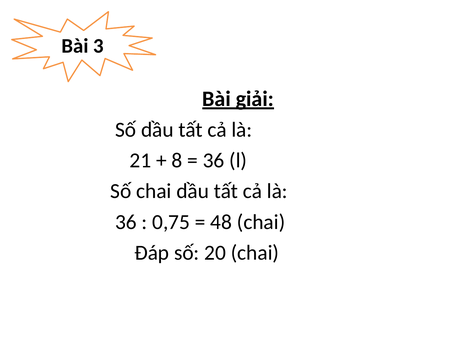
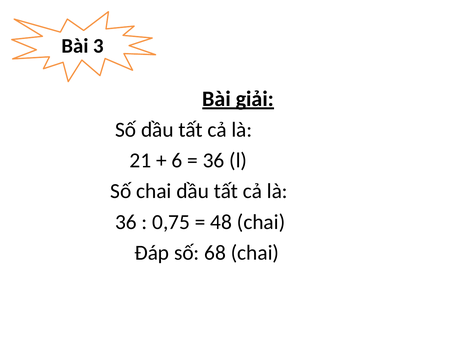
8: 8 -> 6 (177, 161)
20: 20 -> 68 (215, 253)
